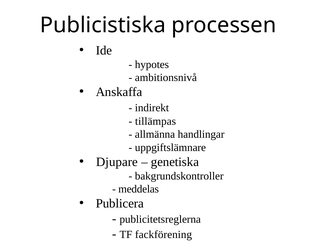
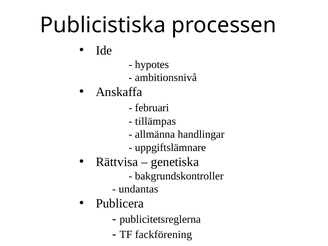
indirekt: indirekt -> februari (152, 108)
Djupare: Djupare -> Rättvisa (117, 162)
meddelas: meddelas -> undantas (139, 189)
